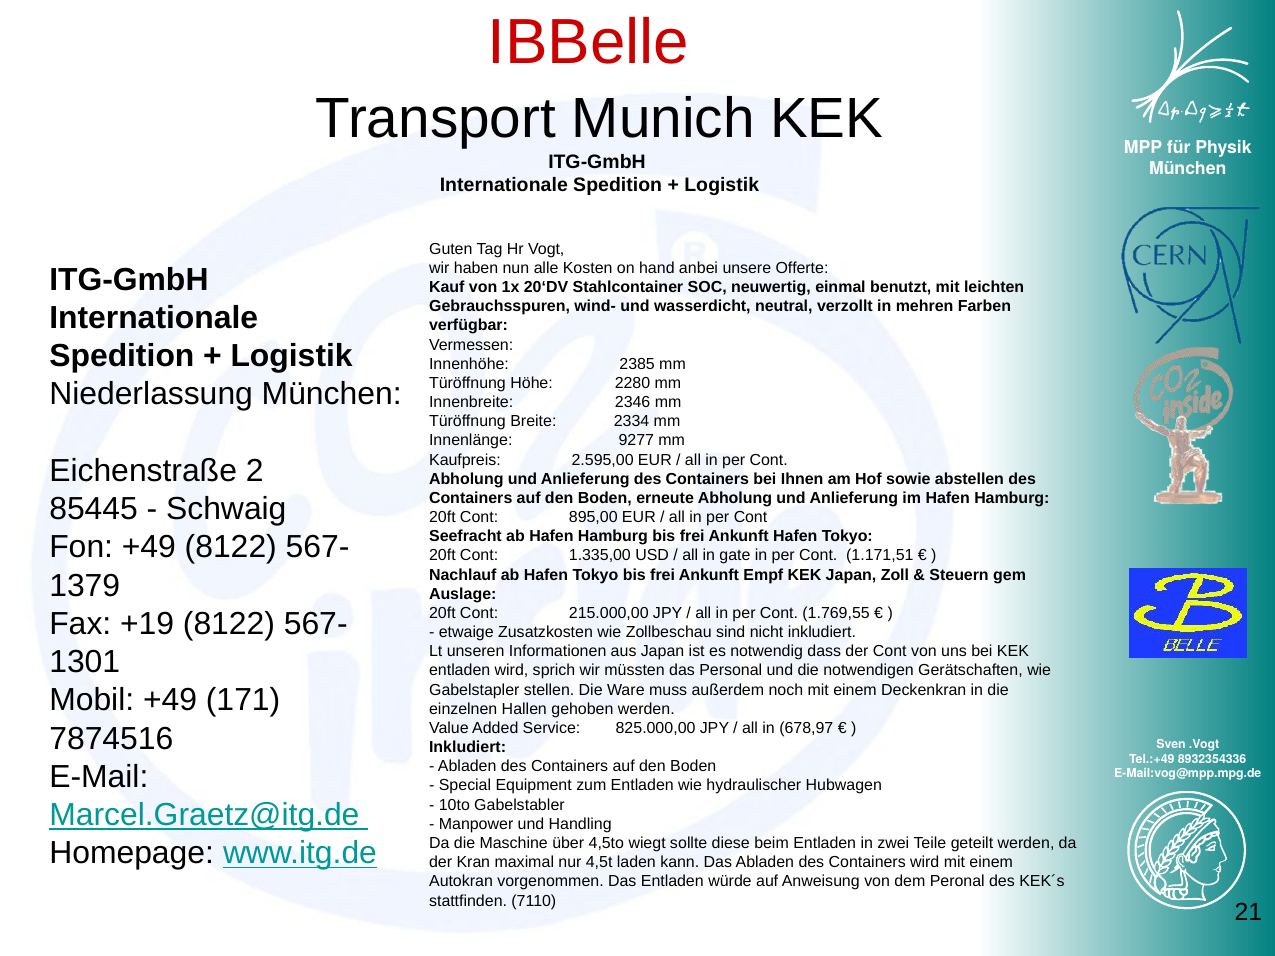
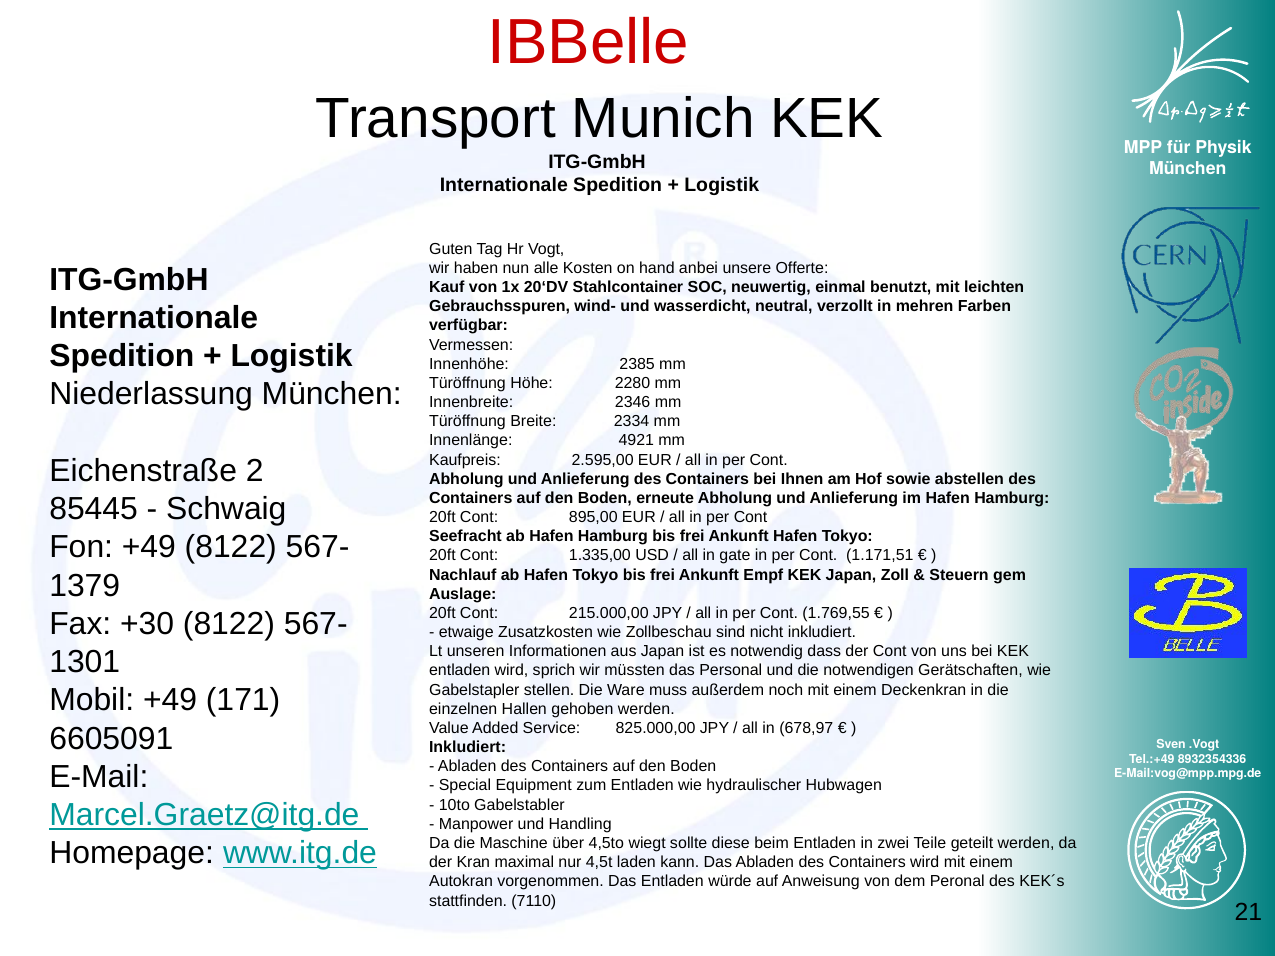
9277: 9277 -> 4921 (636, 441)
+19: +19 -> +30 (147, 624)
7874516: 7874516 -> 6605091 (111, 739)
